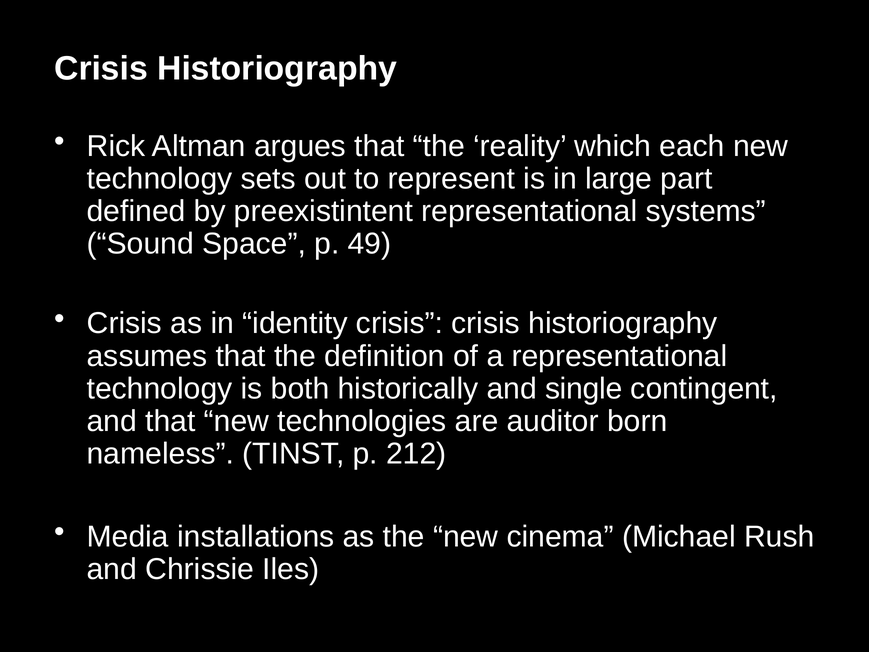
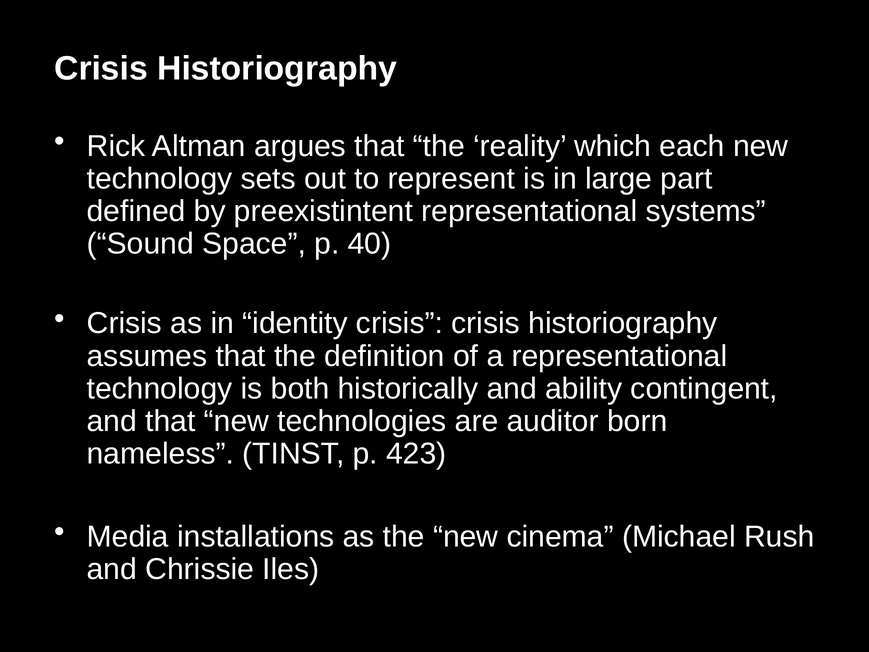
49: 49 -> 40 (369, 244)
single: single -> ability (584, 389)
212: 212 -> 423 (416, 454)
